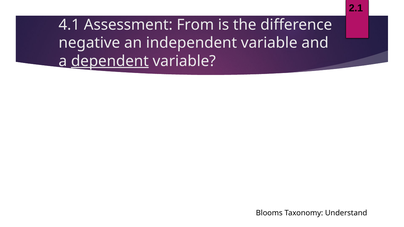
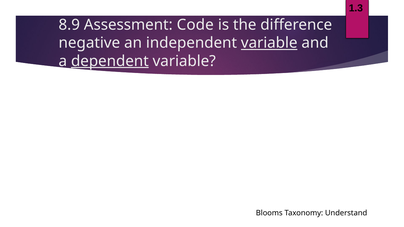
2.1: 2.1 -> 1.3 (356, 8)
4.1: 4.1 -> 8.9 (69, 25)
From: From -> Code (195, 25)
variable underline: none -> present (269, 43)
